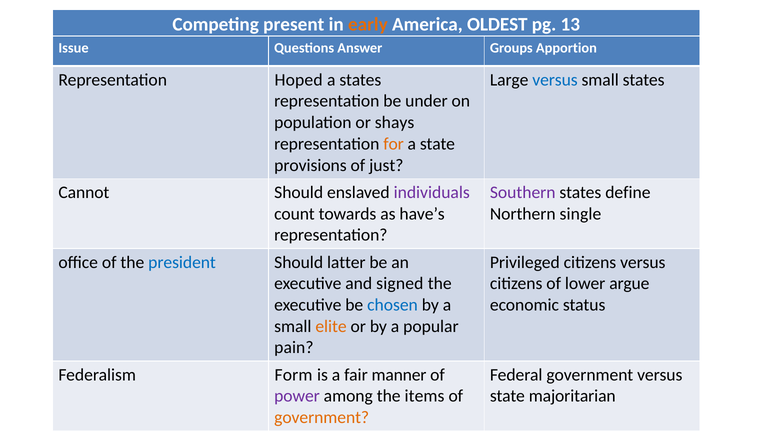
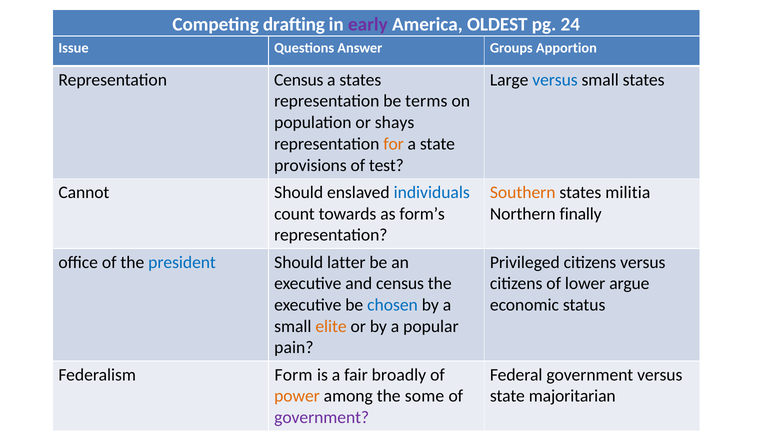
present: present -> drafting (294, 24)
early colour: orange -> purple (368, 24)
13: 13 -> 24 (570, 24)
Representation Hoped: Hoped -> Census (299, 80)
under: under -> terms (426, 101)
just: just -> test (386, 165)
individuals colour: purple -> blue (432, 193)
Southern colour: purple -> orange (523, 193)
define: define -> militia (628, 193)
have’s: have’s -> form’s (422, 214)
single: single -> finally (581, 214)
and signed: signed -> census (400, 284)
manner: manner -> broadly (399, 375)
power colour: purple -> orange (297, 397)
items: items -> some (424, 397)
government colour: orange -> purple (322, 418)
